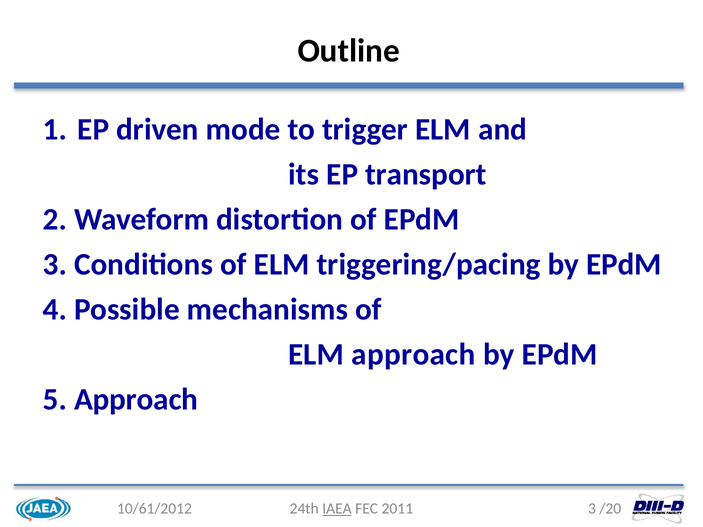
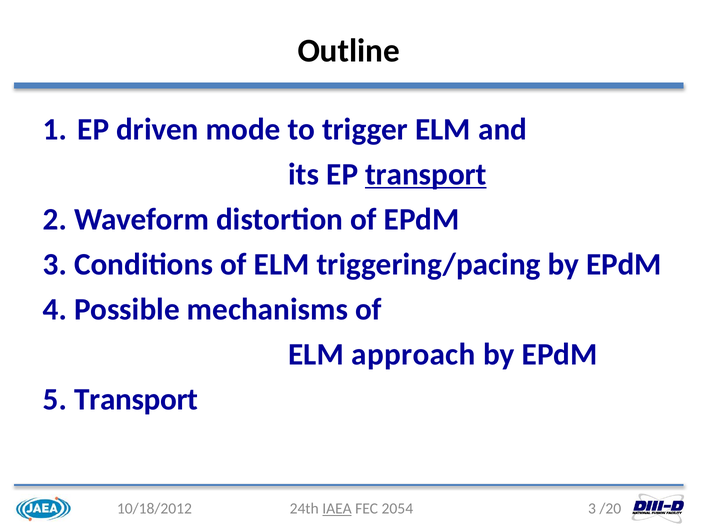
transport underline: none -> present (426, 174)
5 Approach: Approach -> Transport (136, 399)
10/61/2012: 10/61/2012 -> 10/18/2012 (154, 509)
2011: 2011 -> 2054 (397, 509)
